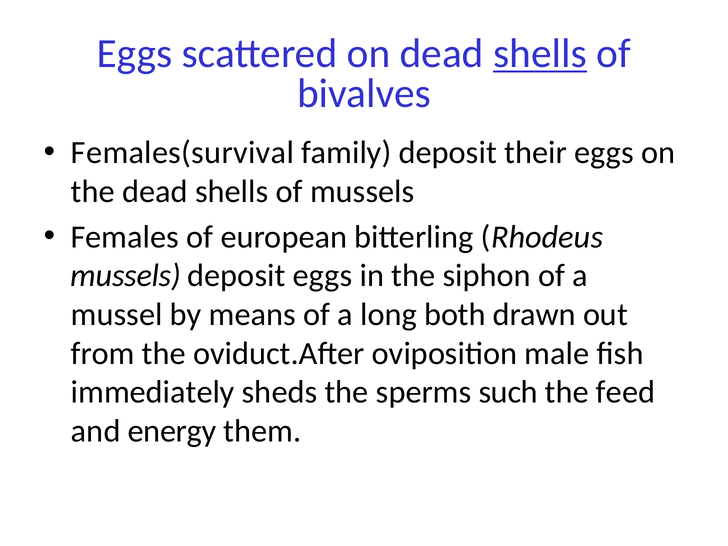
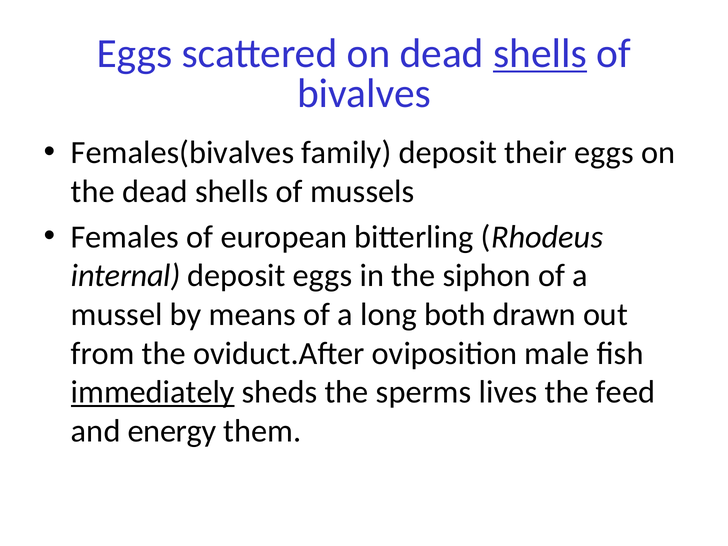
Females(survival: Females(survival -> Females(bivalves (183, 153)
mussels: mussels -> internal (126, 276)
immediately underline: none -> present (153, 392)
such: such -> lives (508, 392)
